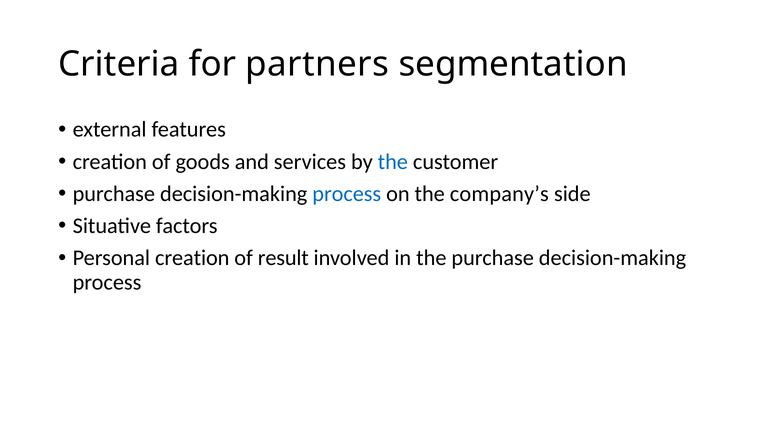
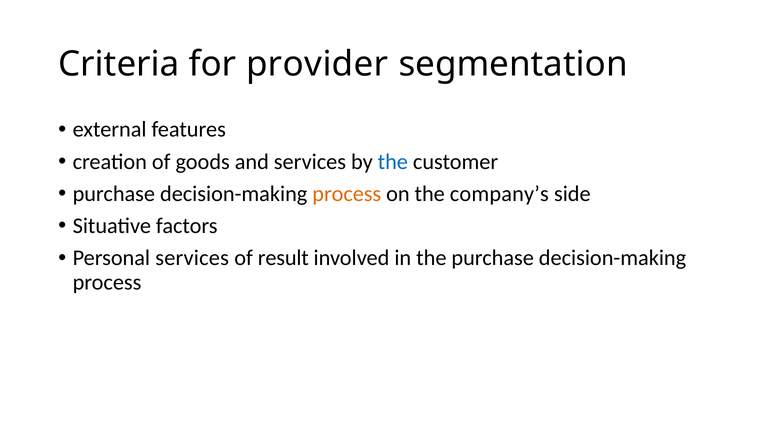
partners: partners -> provider (317, 64)
process colour: blue -> orange (347, 193)
Personal creation: creation -> services (192, 258)
